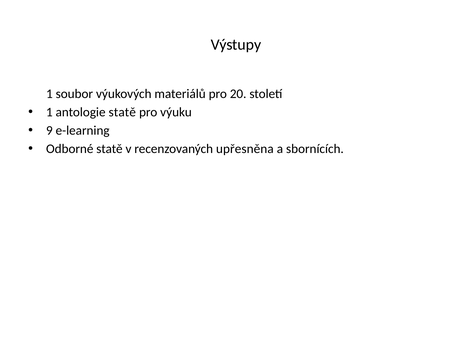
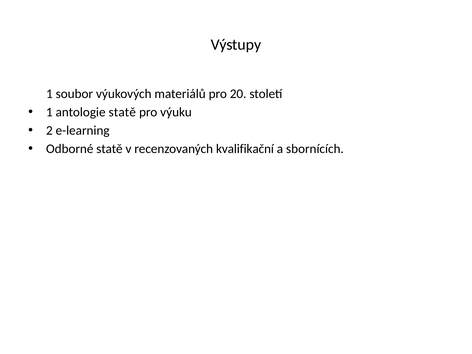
9: 9 -> 2 (49, 130)
upřesněna: upřesněna -> kvalifikační (245, 149)
